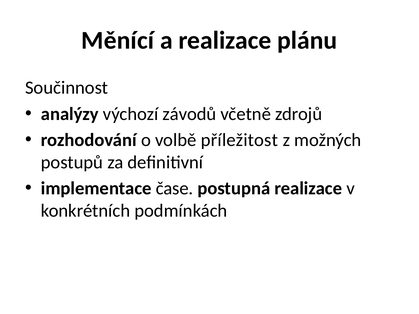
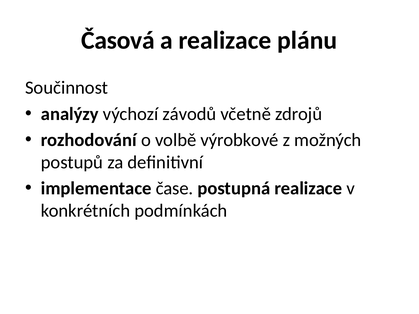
Měnící: Měnící -> Časová (118, 41)
příležitost: příležitost -> výrobkové (240, 140)
